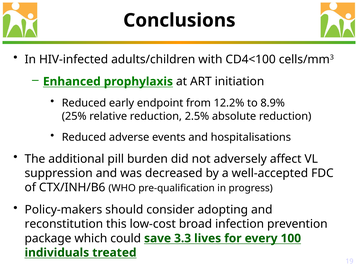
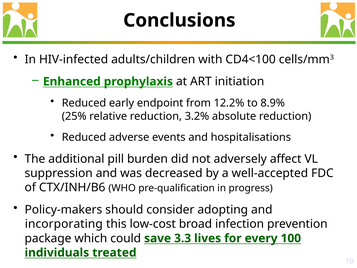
2.5%: 2.5% -> 3.2% (197, 116)
reconstitution: reconstitution -> incorporating (64, 224)
